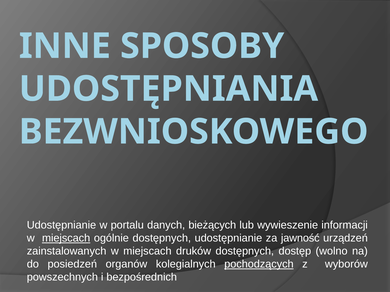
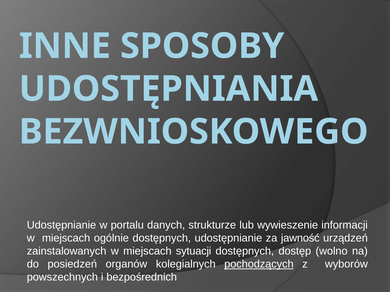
bieżących: bieżących -> strukturze (212, 226)
miejscach underline: present -> none (66, 239)
druków: druków -> sytuacji (194, 252)
